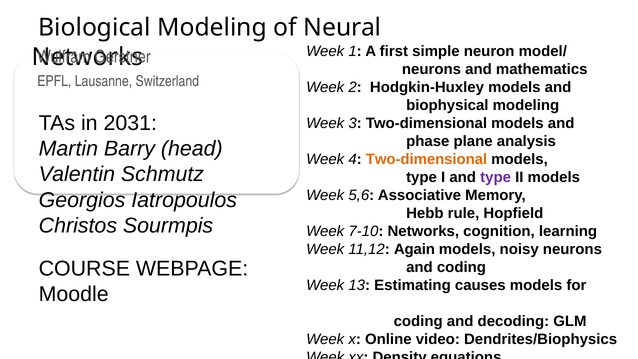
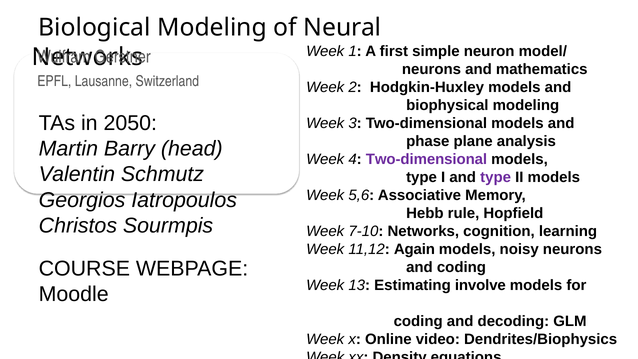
2031: 2031 -> 2050 (130, 123)
Two-dimensional colour: orange -> purple (426, 159)
causes: causes -> involve (480, 285)
